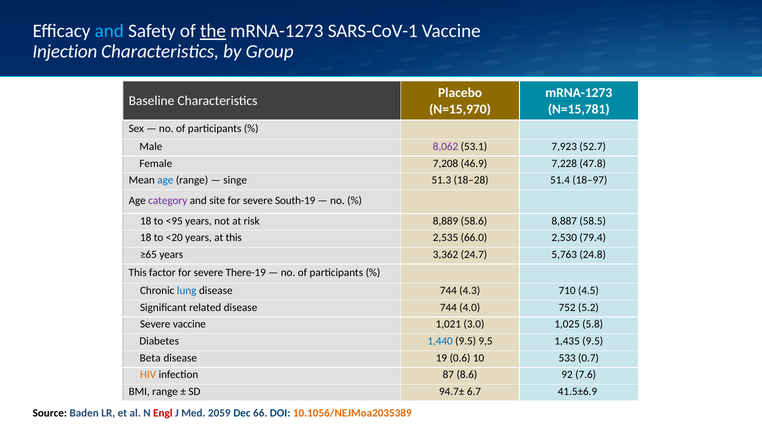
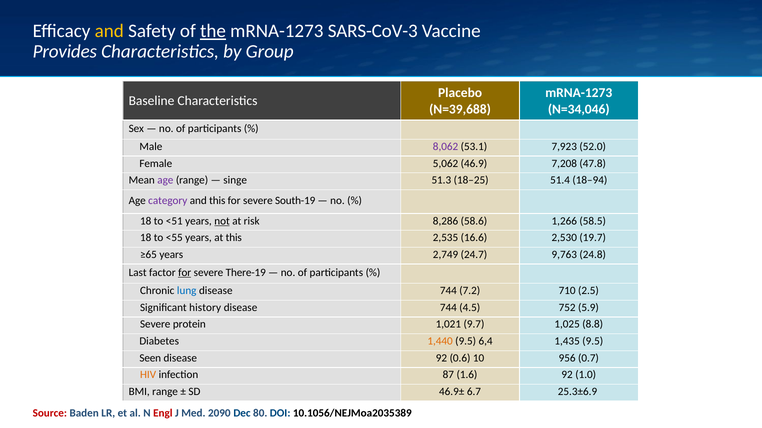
and colour: light blue -> yellow (109, 31)
SARS-CoV-1: SARS-CoV-1 -> SARS-CoV-3 (373, 31)
Injection: Injection -> Provides (65, 52)
N=15,970: N=15,970 -> N=39,688 (460, 109)
N=15,781: N=15,781 -> N=34,046 (579, 109)
52.7: 52.7 -> 52.0 (593, 147)
7,208: 7,208 -> 5,062 (446, 164)
7,228: 7,228 -> 7,208 (564, 164)
age colour: blue -> purple (165, 181)
18–28: 18–28 -> 18–25 (471, 181)
18–97: 18–97 -> 18–94 (590, 181)
and site: site -> this (217, 201)
<95: <95 -> <51 (174, 221)
not underline: none -> present (222, 221)
8,889: 8,889 -> 8,286 (446, 221)
8,887: 8,887 -> 1,266 (564, 221)
<20: <20 -> <55 (174, 238)
66.0: 66.0 -> 16.6 (474, 238)
79.4: 79.4 -> 19.7 (593, 238)
3,362: 3,362 -> 2,749 (446, 255)
5,763: 5,763 -> 9,763 (564, 255)
This: This -> Last (138, 273)
for underline: none -> present (185, 273)
4.3: 4.3 -> 7.2 (470, 291)
4.5: 4.5 -> 2.5 (588, 291)
related: related -> history (205, 308)
4.0: 4.0 -> 4.5 (470, 308)
5.2: 5.2 -> 5.9 (588, 308)
Severe vaccine: vaccine -> protein (189, 325)
3.0: 3.0 -> 9.7 (474, 325)
5.8: 5.8 -> 8.8 (593, 325)
1,440 colour: blue -> orange (440, 342)
9,5: 9,5 -> 6,4 (486, 342)
Beta: Beta -> Seen (150, 358)
disease 19: 19 -> 92 (441, 358)
533: 533 -> 956 (567, 358)
8.6: 8.6 -> 1.6 (467, 375)
7.6: 7.6 -> 1.0 (586, 375)
94.7±: 94.7± -> 46.9± (452, 392)
41.5±6.9: 41.5±6.9 -> 25.3±6.9 (577, 392)
Source colour: black -> red (50, 414)
2059: 2059 -> 2090 (219, 414)
66: 66 -> 80 (260, 414)
10.1056/NEJMoa2035389 colour: orange -> black (352, 414)
